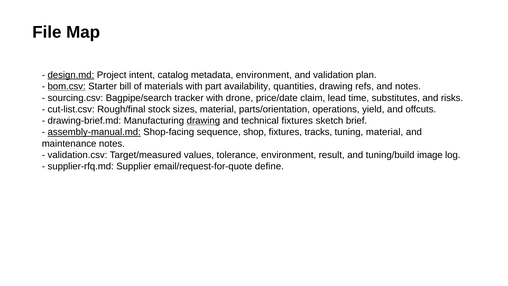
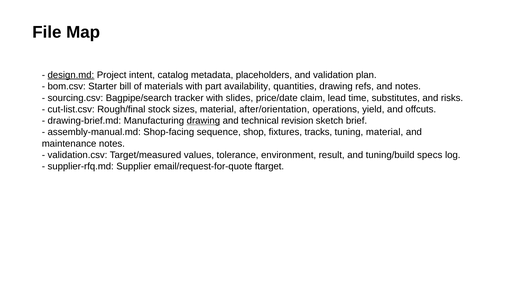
metadata environment: environment -> placeholders (264, 75)
bom.csv underline: present -> none (67, 86)
drone: drone -> slides (239, 98)
parts/orientation: parts/orientation -> after/orientation (274, 109)
technical fixtures: fixtures -> revision (297, 121)
assembly-manual.md underline: present -> none (94, 132)
image: image -> specs (430, 155)
define: define -> ftarget (269, 166)
